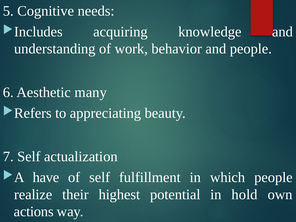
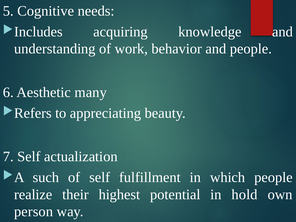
have: have -> such (46, 177)
actions: actions -> person (34, 212)
